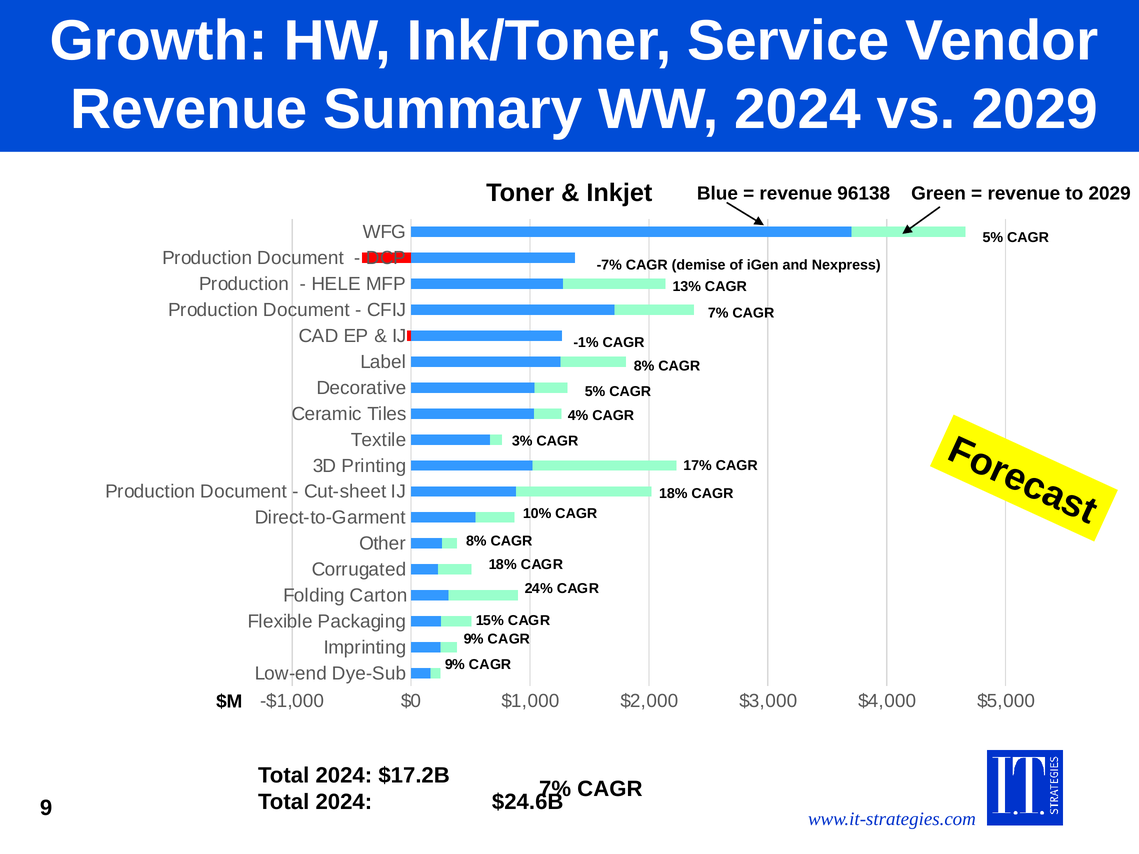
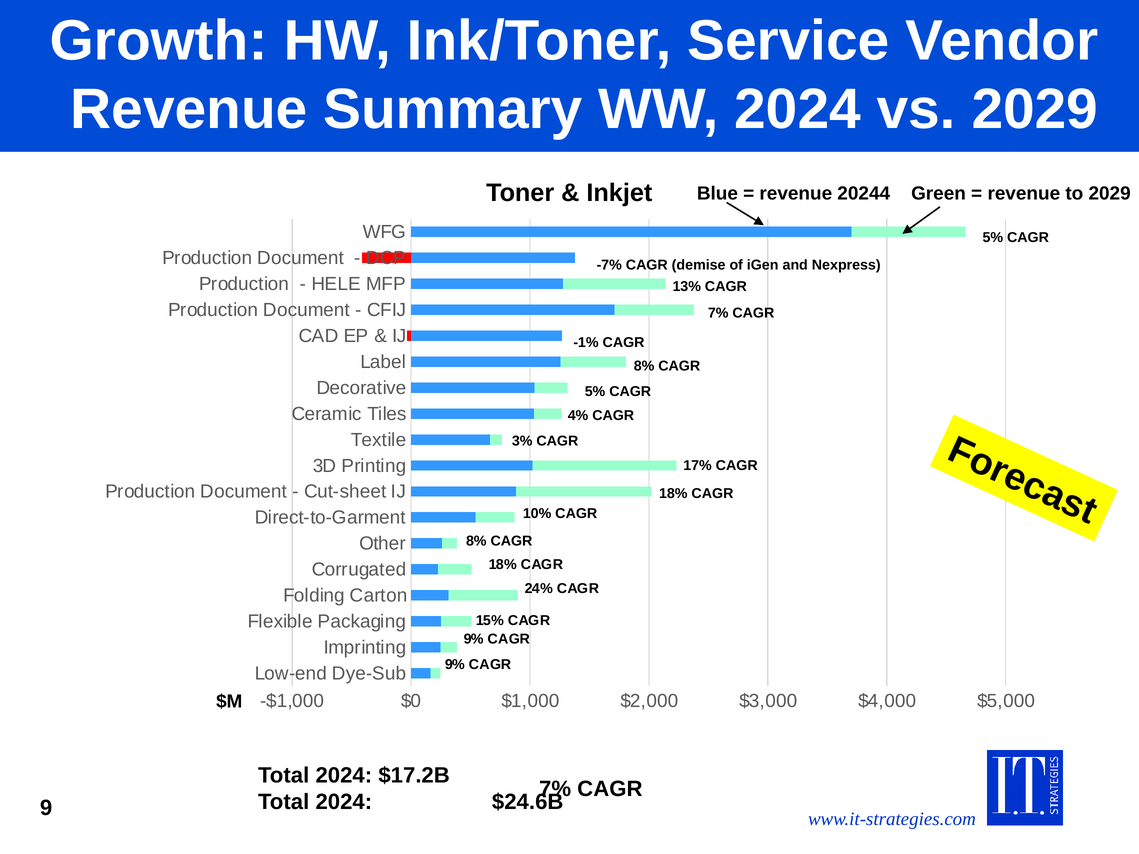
96138: 96138 -> 20244 (864, 193)
